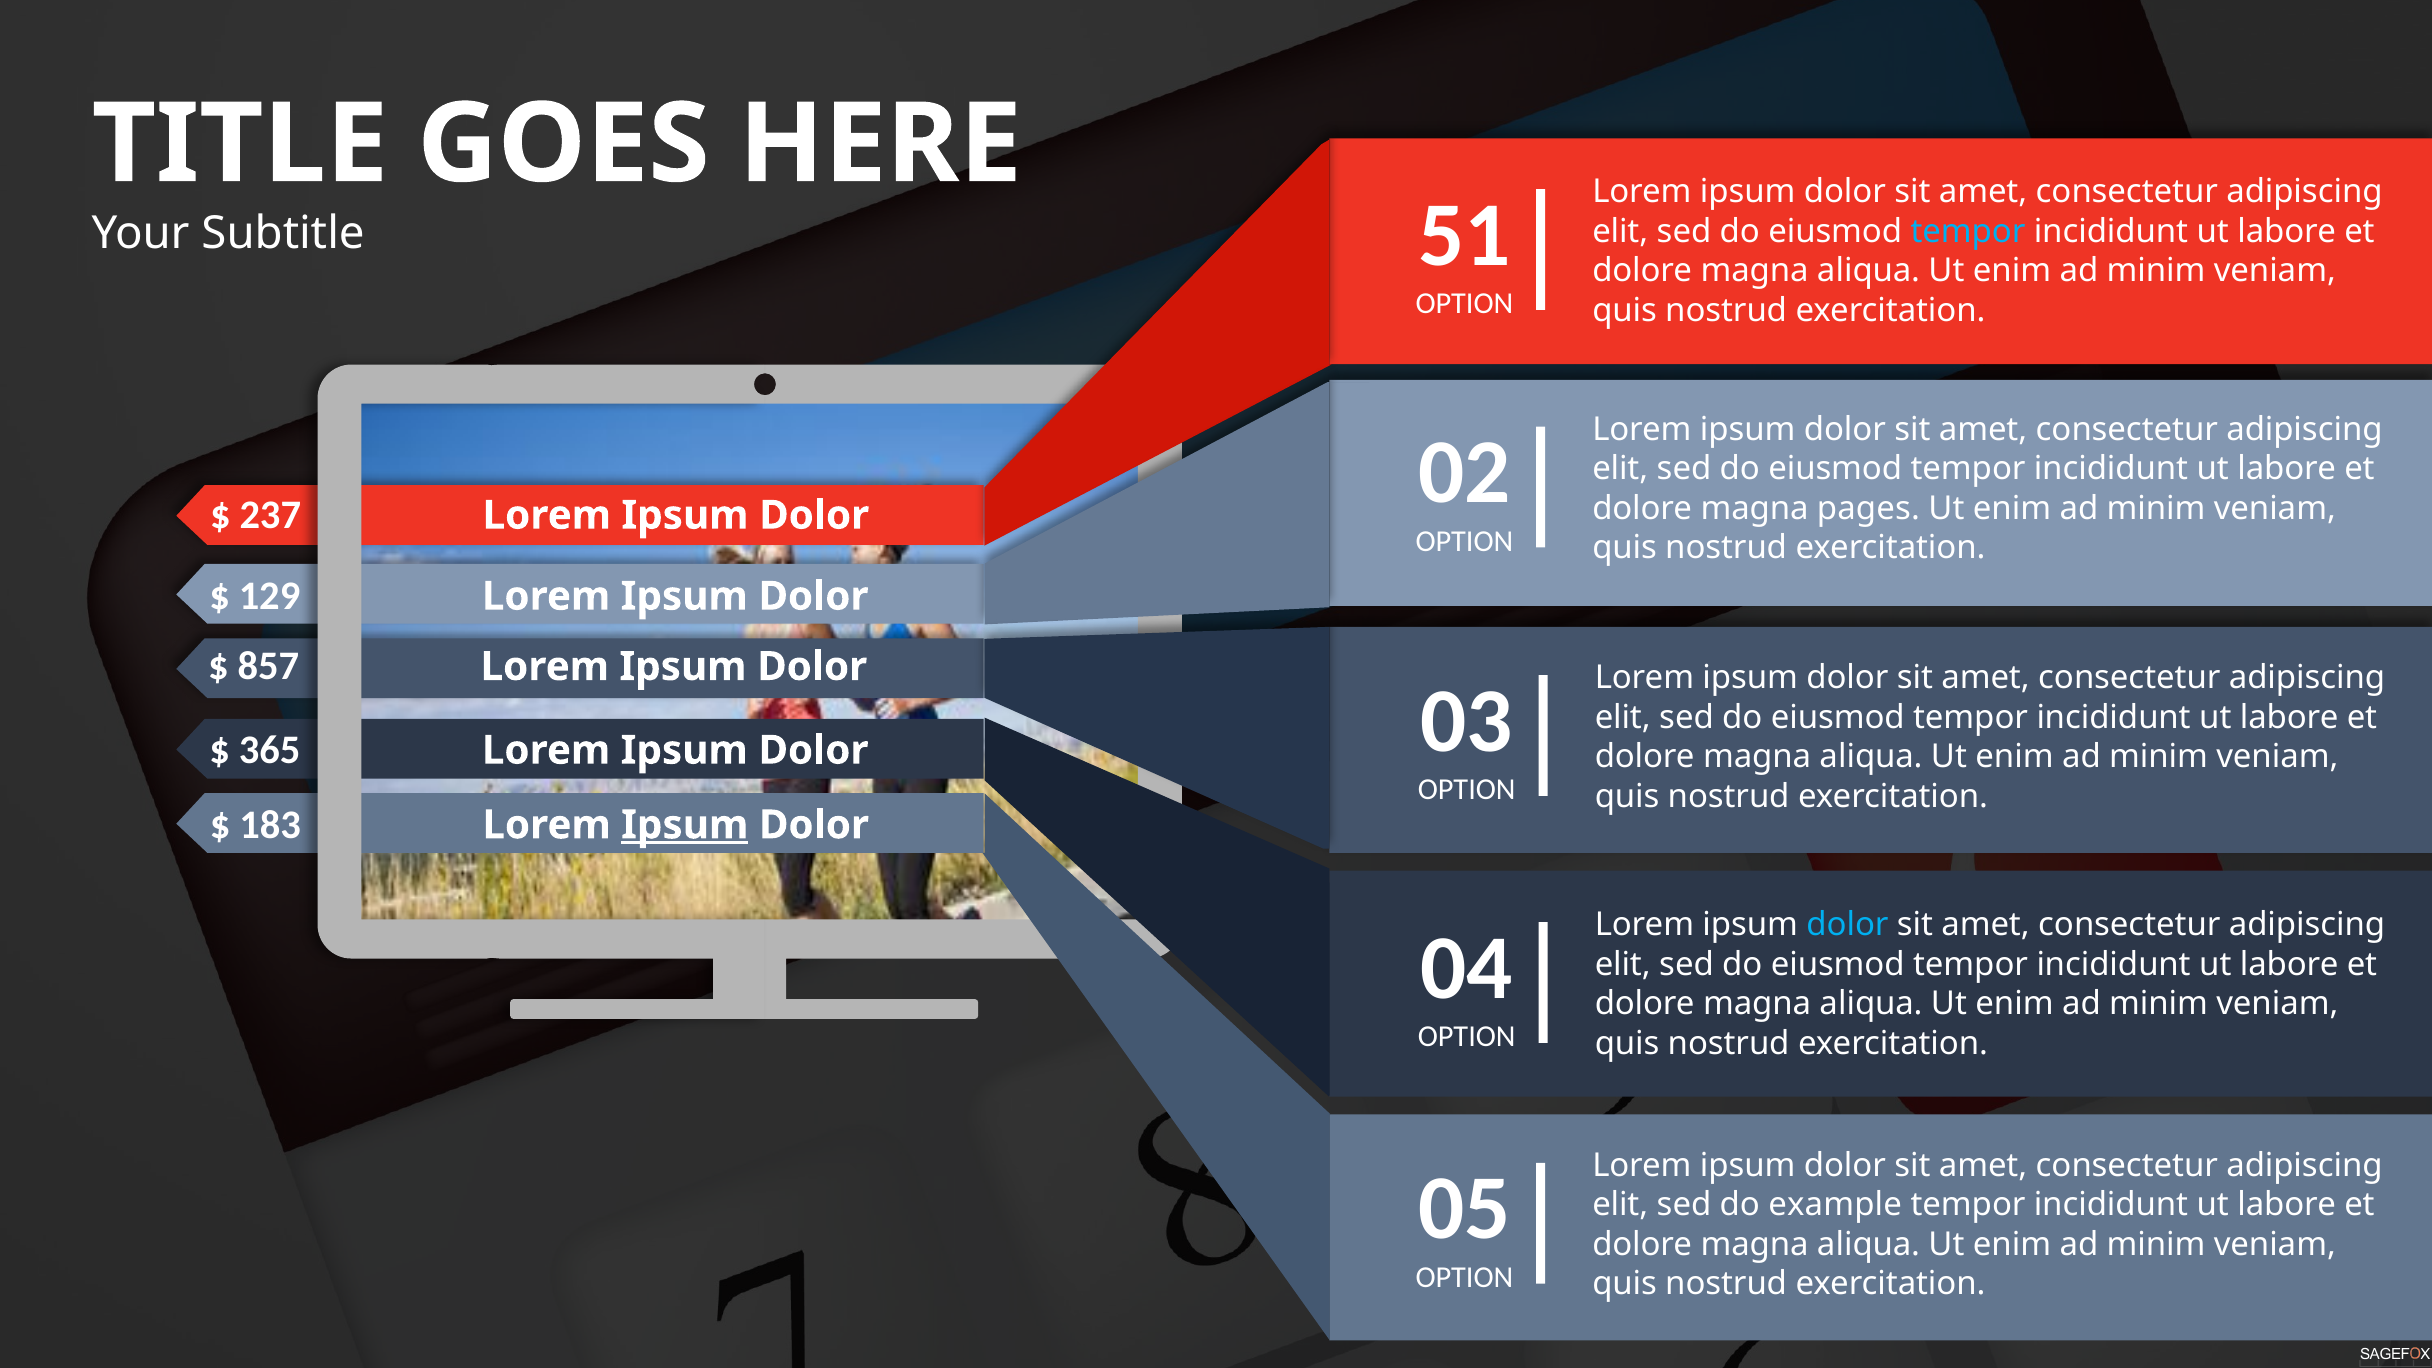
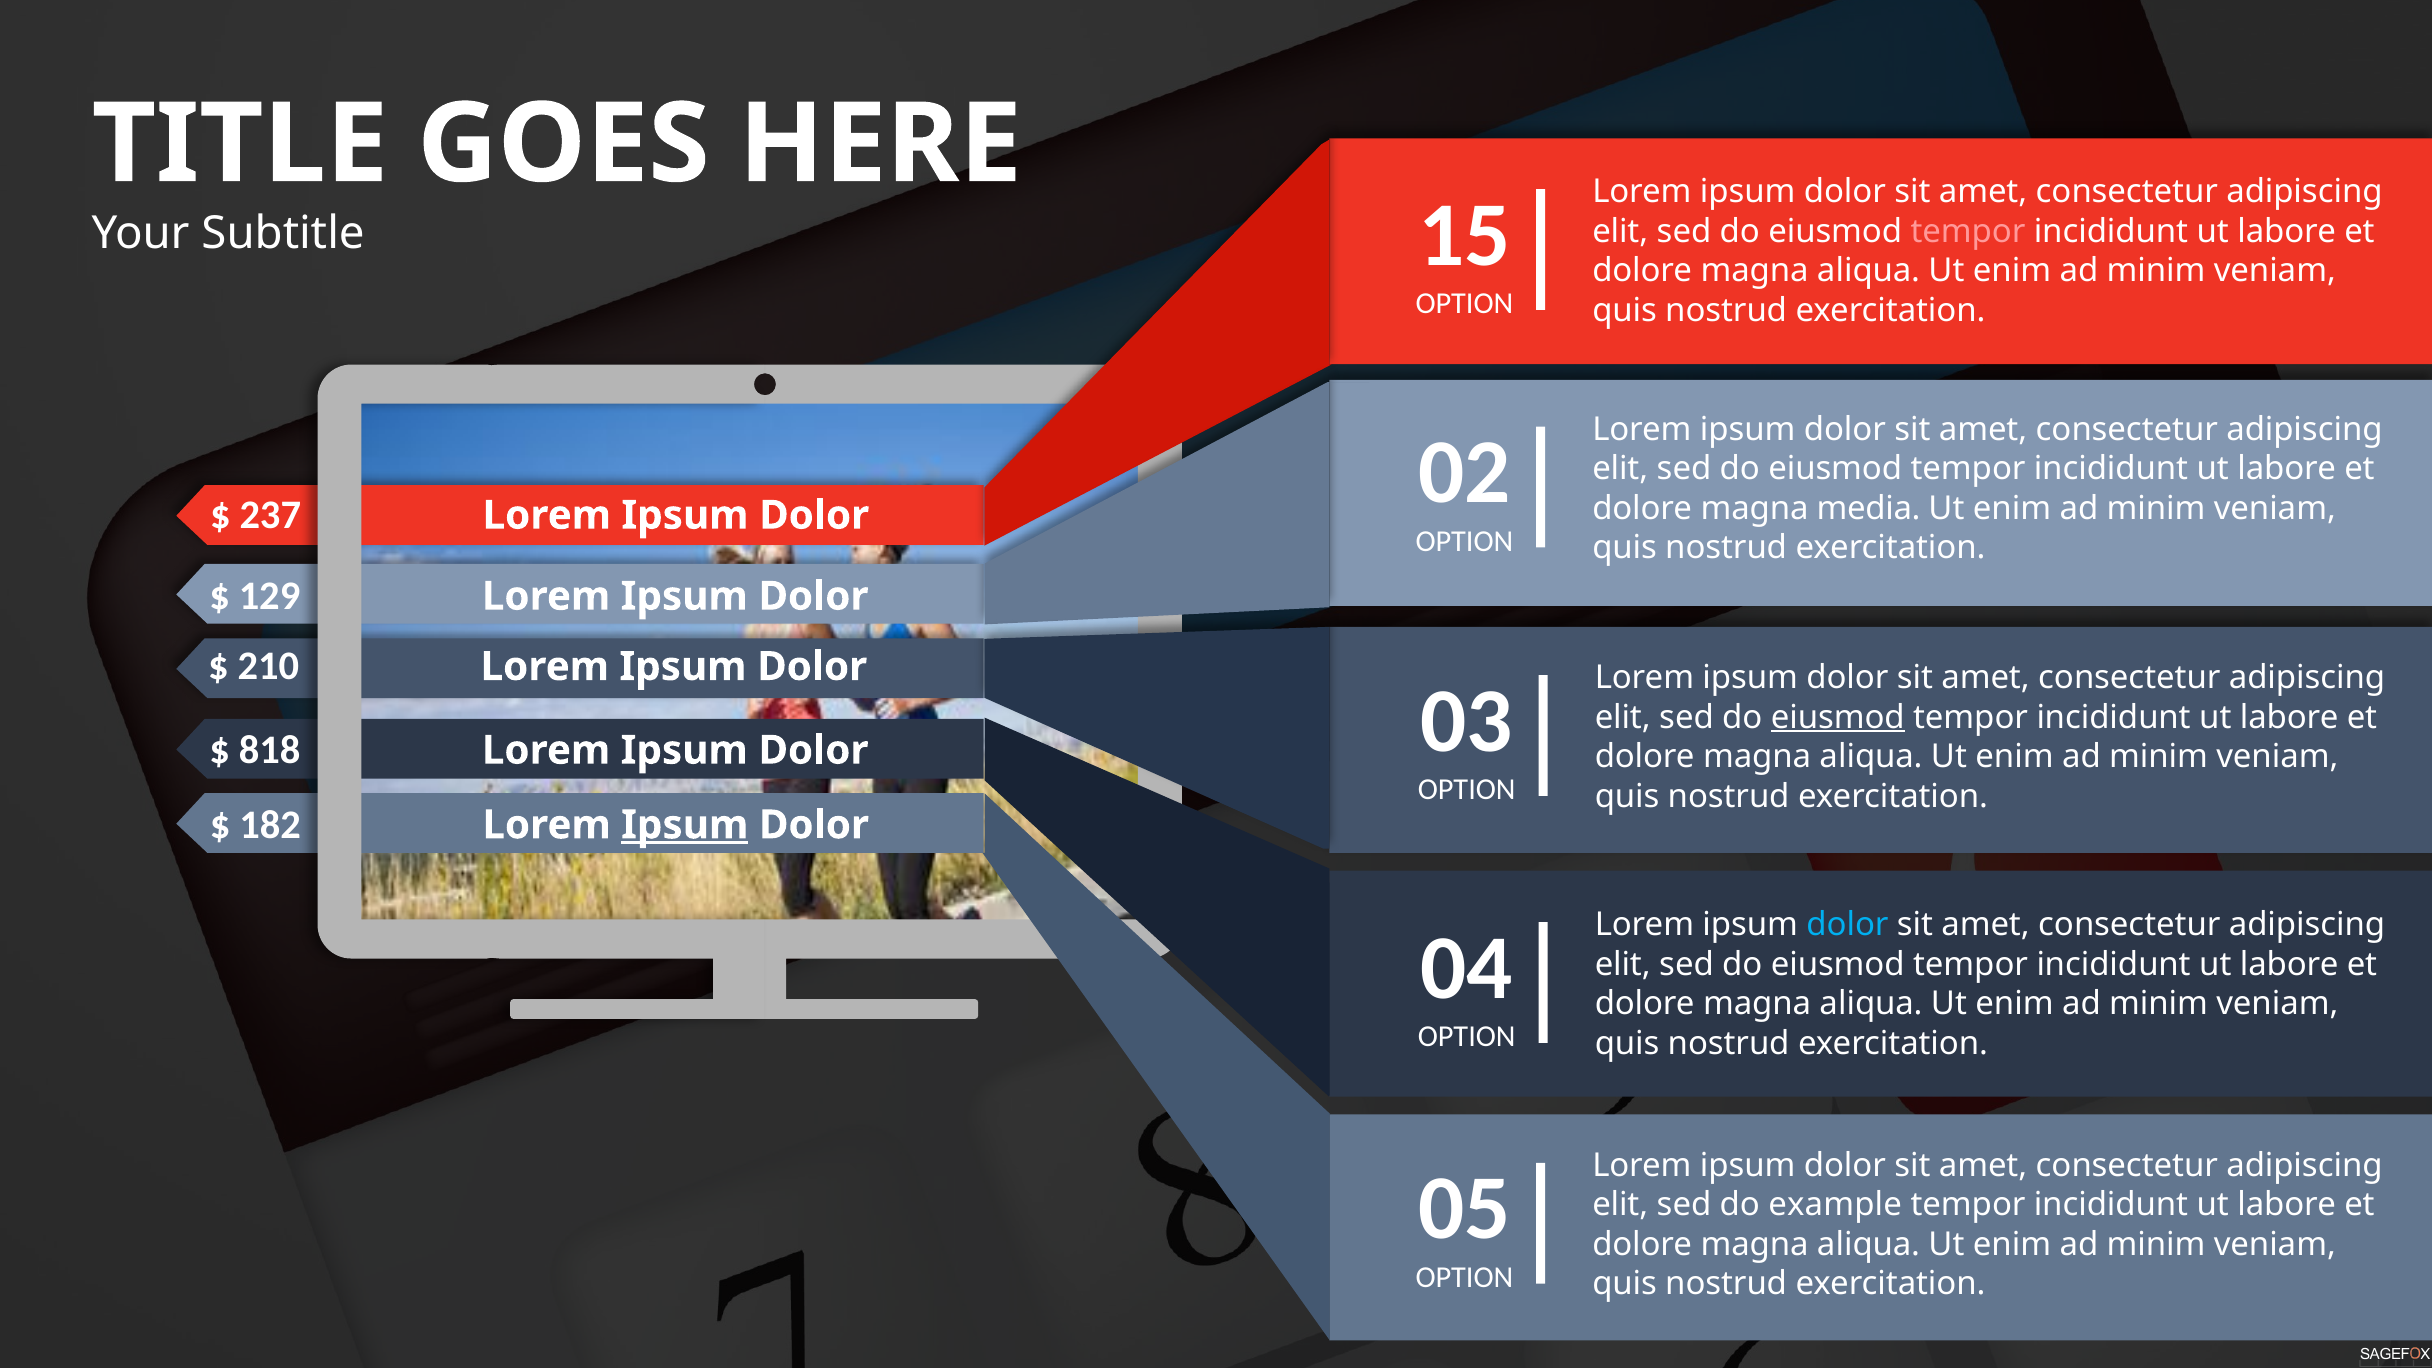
51: 51 -> 15 (1464, 235)
tempor colour: light blue -> pink (1968, 231)
pages: pages -> media (1869, 508)
857: 857 -> 210 (268, 666)
eiusmod underline: none -> present (1838, 717)
365: 365 -> 818 (270, 750)
183: 183 -> 182 (270, 825)
